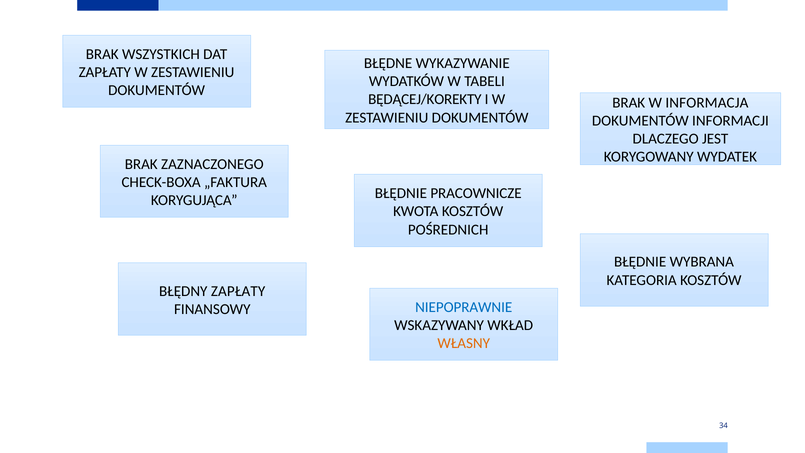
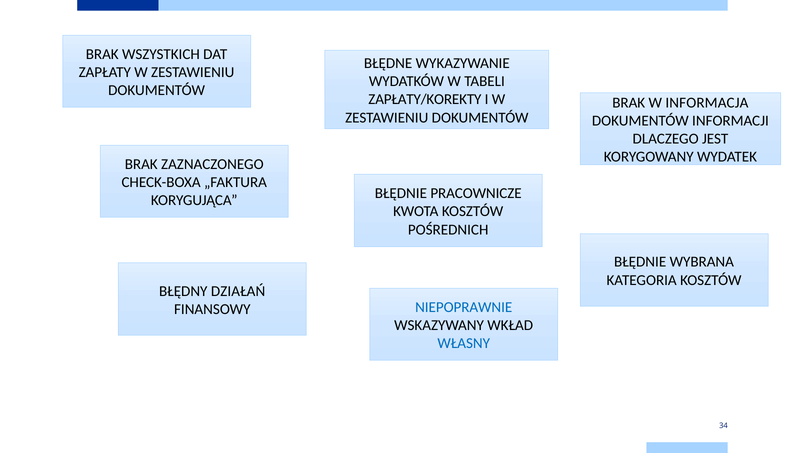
BĘDĄCEJ/KOREKTY: BĘDĄCEJ/KOREKTY -> ZAPŁATY/KOREKTY (425, 99)
BŁĘDNY ZAPŁATY: ZAPŁATY -> DZIAŁAŃ (238, 291)
WŁASNY colour: orange -> blue (464, 343)
